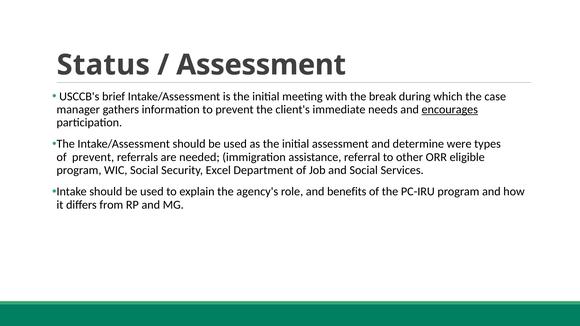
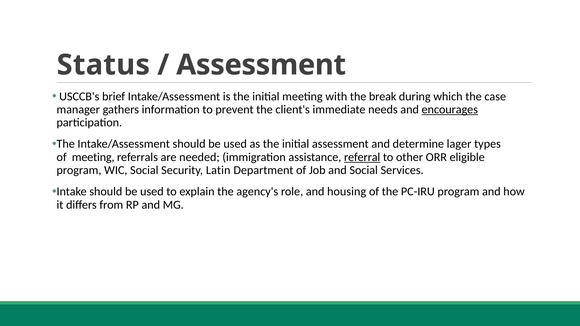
were: were -> lager (459, 144)
of prevent: prevent -> meeting (93, 157)
referral underline: none -> present (362, 157)
Excel: Excel -> Latin (218, 170)
benefits: benefits -> housing (347, 192)
